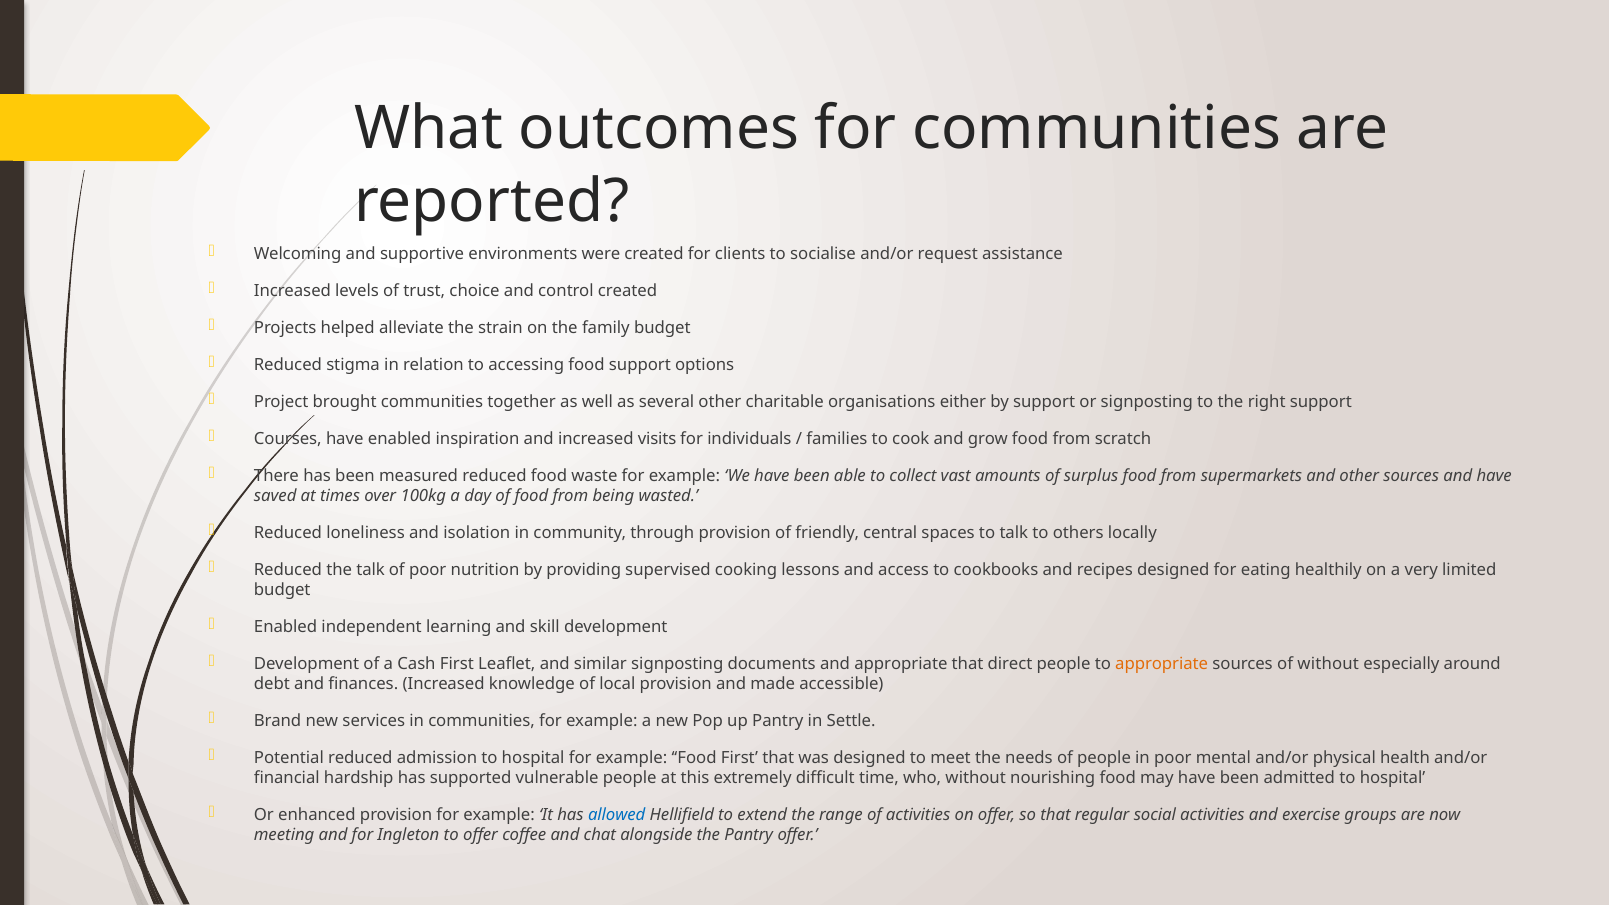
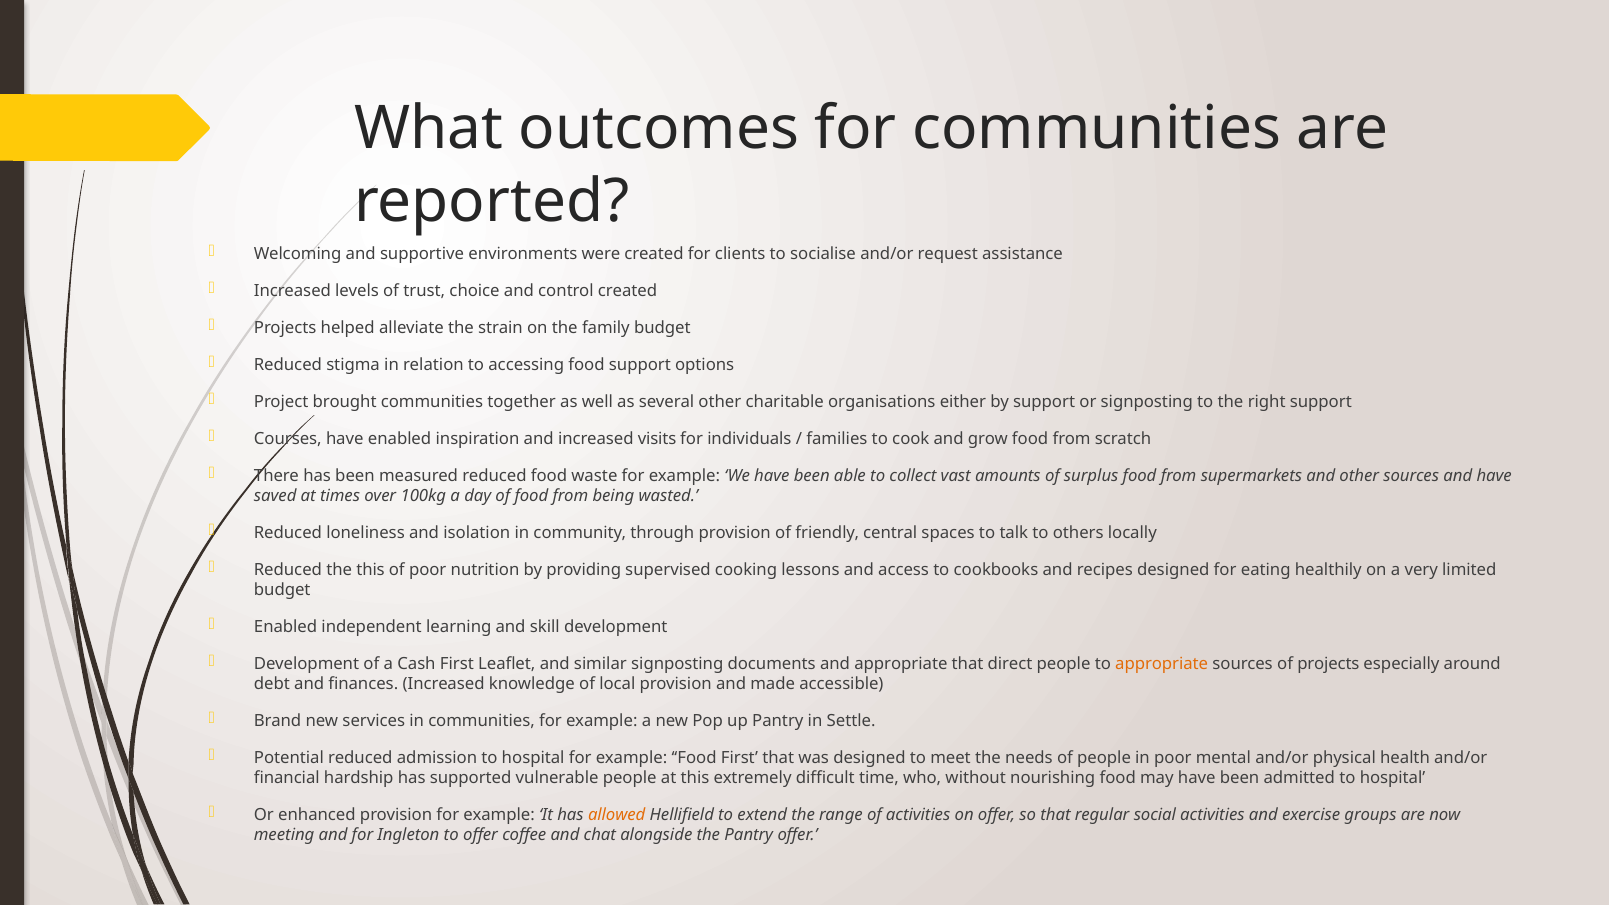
the talk: talk -> this (371, 570)
of without: without -> projects (1328, 664)
allowed colour: blue -> orange (617, 815)
